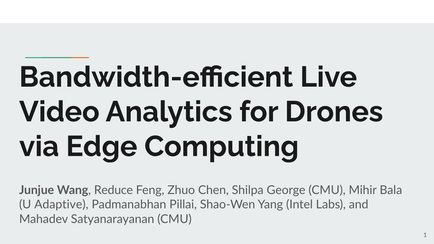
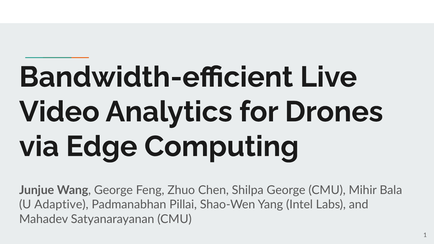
Wang Reduce: Reduce -> George (113, 190)
